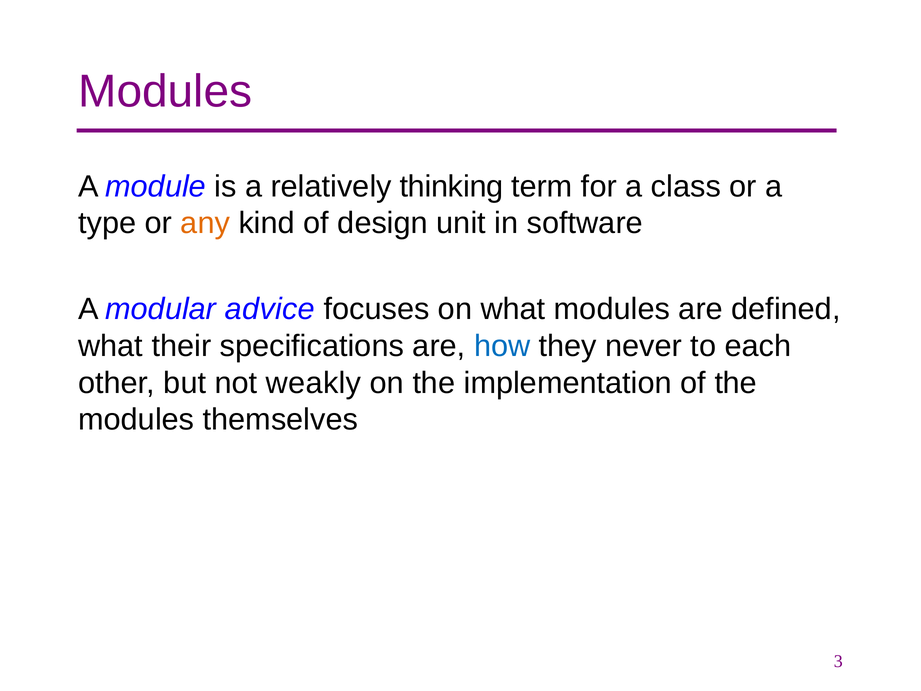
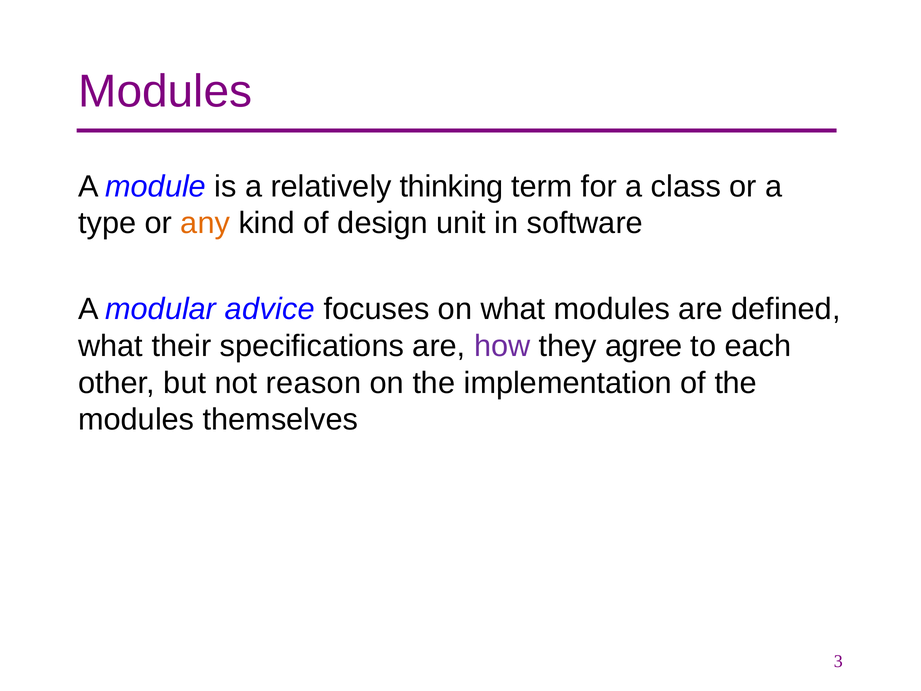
how colour: blue -> purple (502, 346)
never: never -> agree (644, 346)
weakly: weakly -> reason (313, 383)
